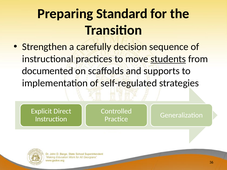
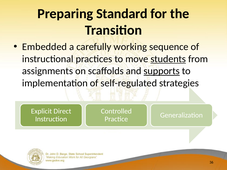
Strengthen: Strengthen -> Embedded (45, 47)
decision: decision -> working (130, 47)
documented: documented -> assignments (48, 71)
supports underline: none -> present (162, 71)
